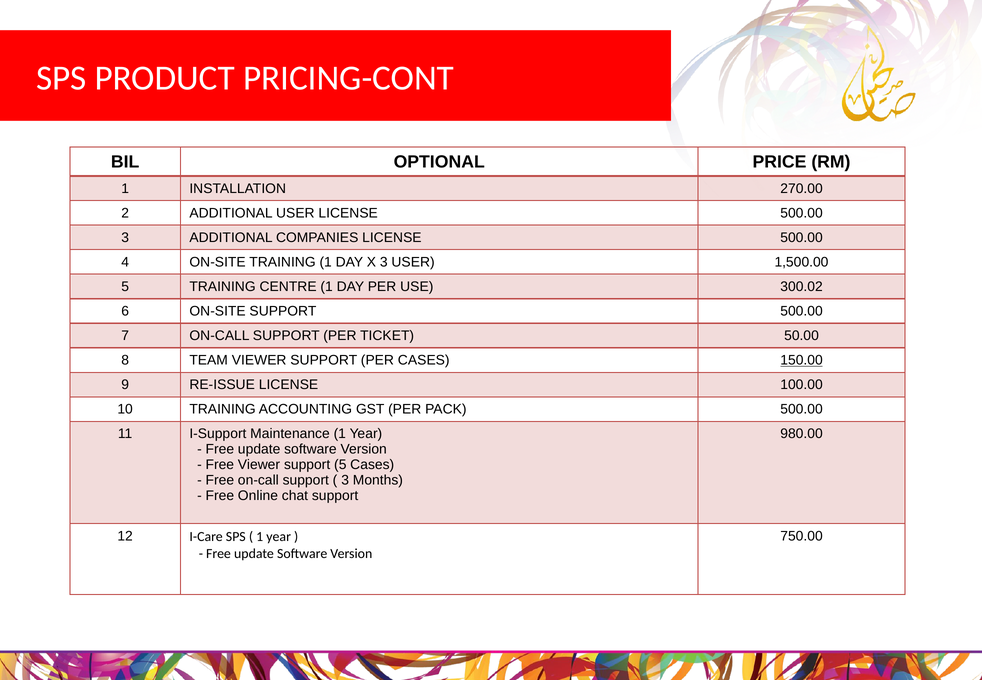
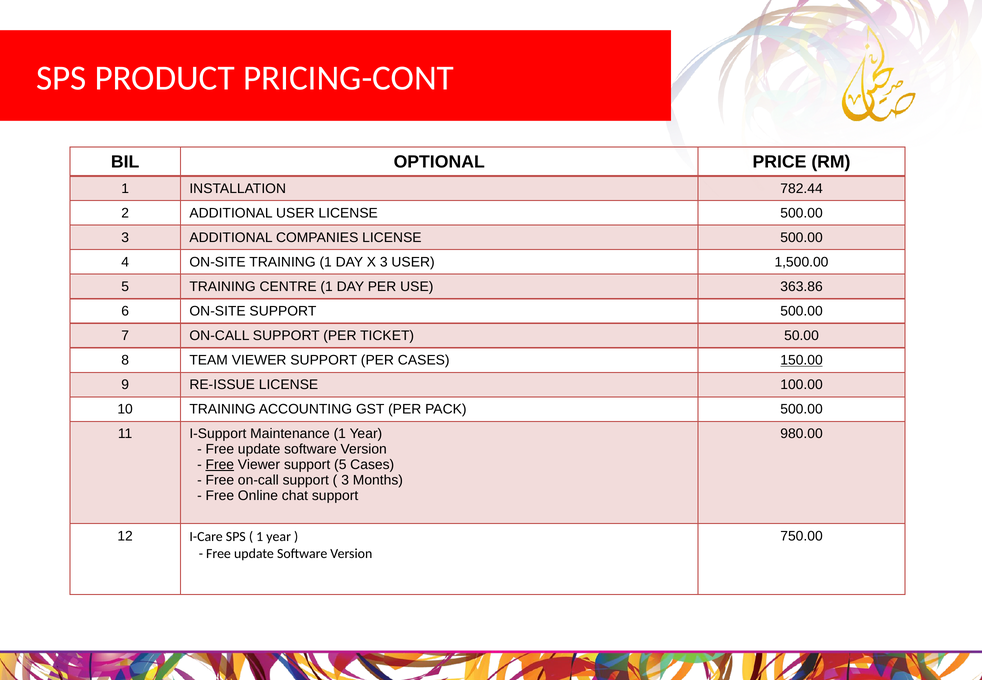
270.00: 270.00 -> 782.44 (802, 189)
300.02: 300.02 -> 363.86 (802, 287)
Free underline: none -> present (220, 465)
